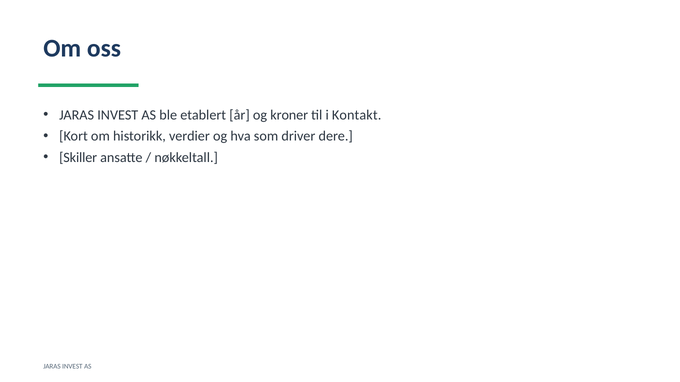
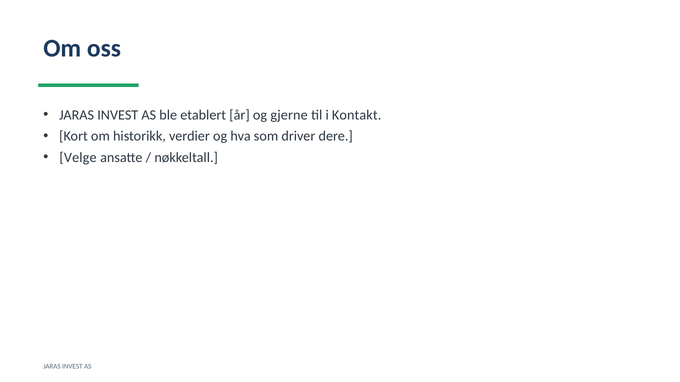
kroner: kroner -> gjerne (289, 115)
Skiller: Skiller -> Velge (78, 158)
